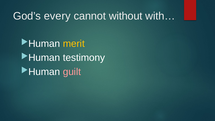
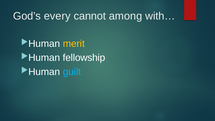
without: without -> among (126, 16)
testimony: testimony -> fellowship (84, 58)
guilt colour: pink -> light blue (72, 72)
